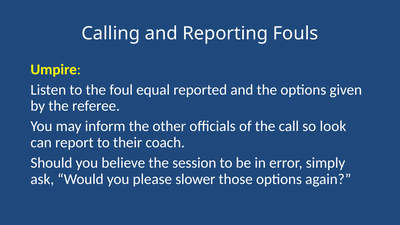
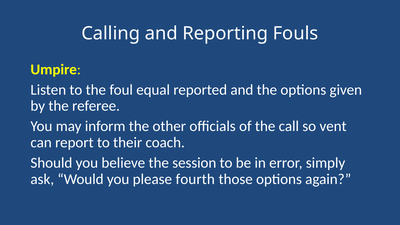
look: look -> vent (333, 126)
slower: slower -> fourth (195, 179)
